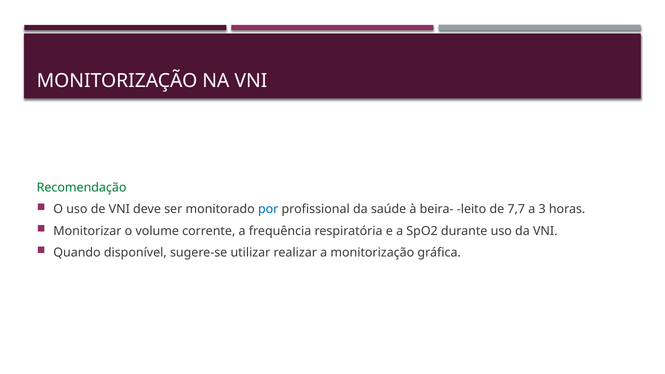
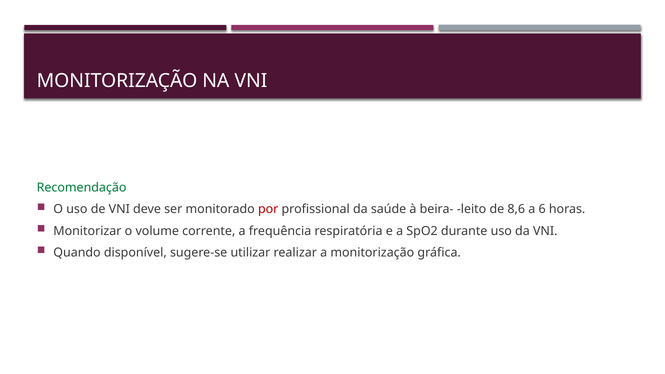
por colour: blue -> red (268, 209)
7,7: 7,7 -> 8,6 (516, 209)
3: 3 -> 6 (542, 209)
